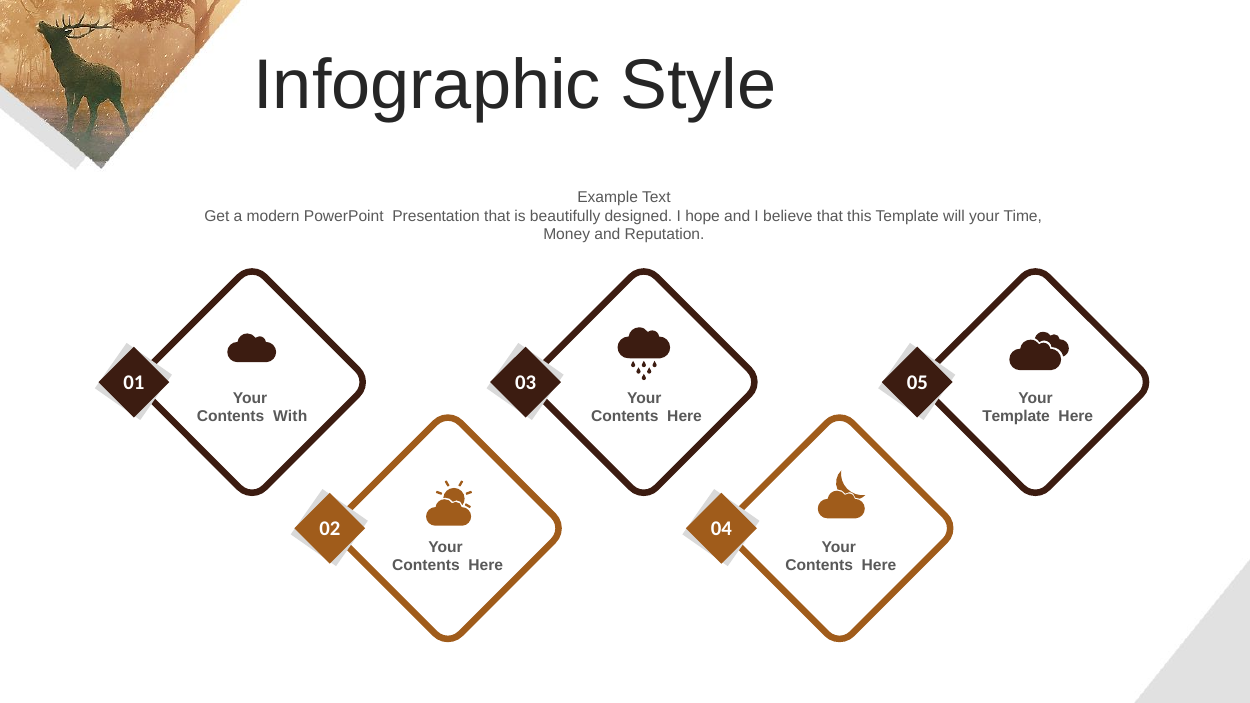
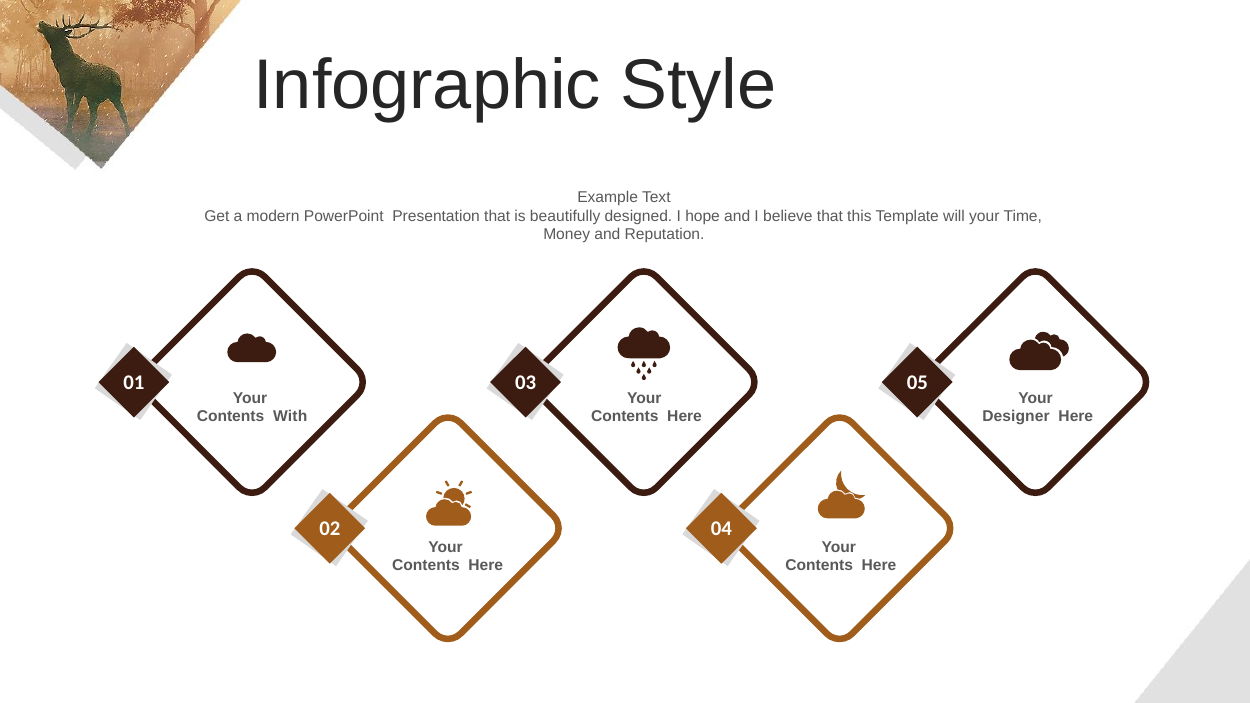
Template: Template -> Designer (1016, 417)
